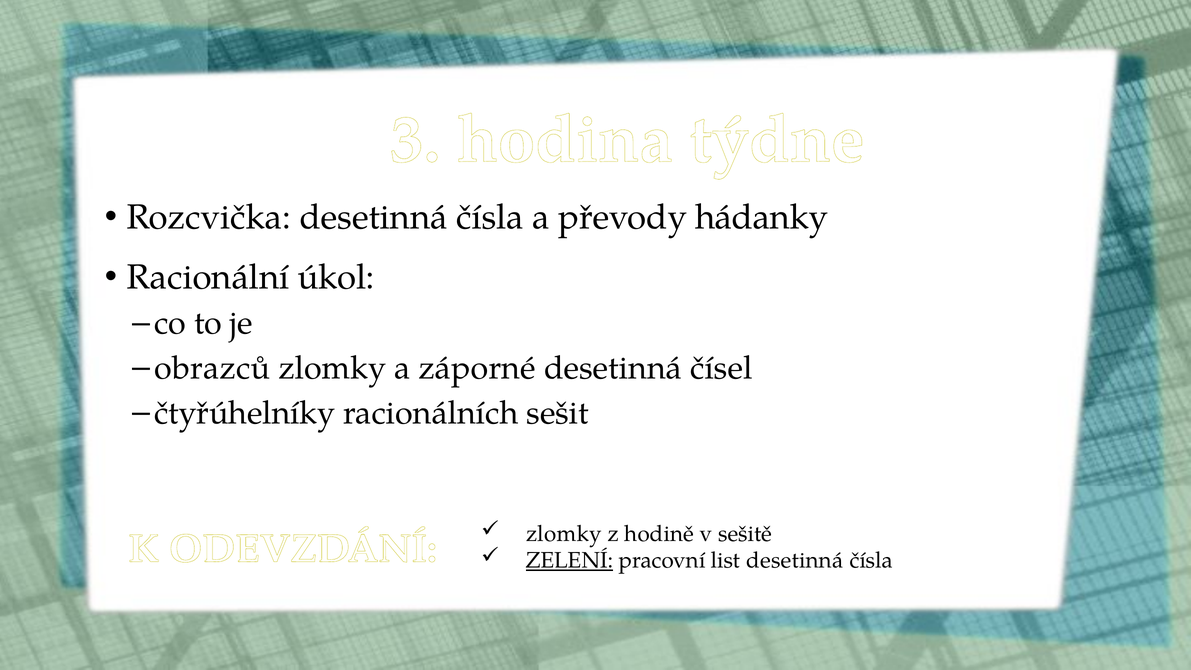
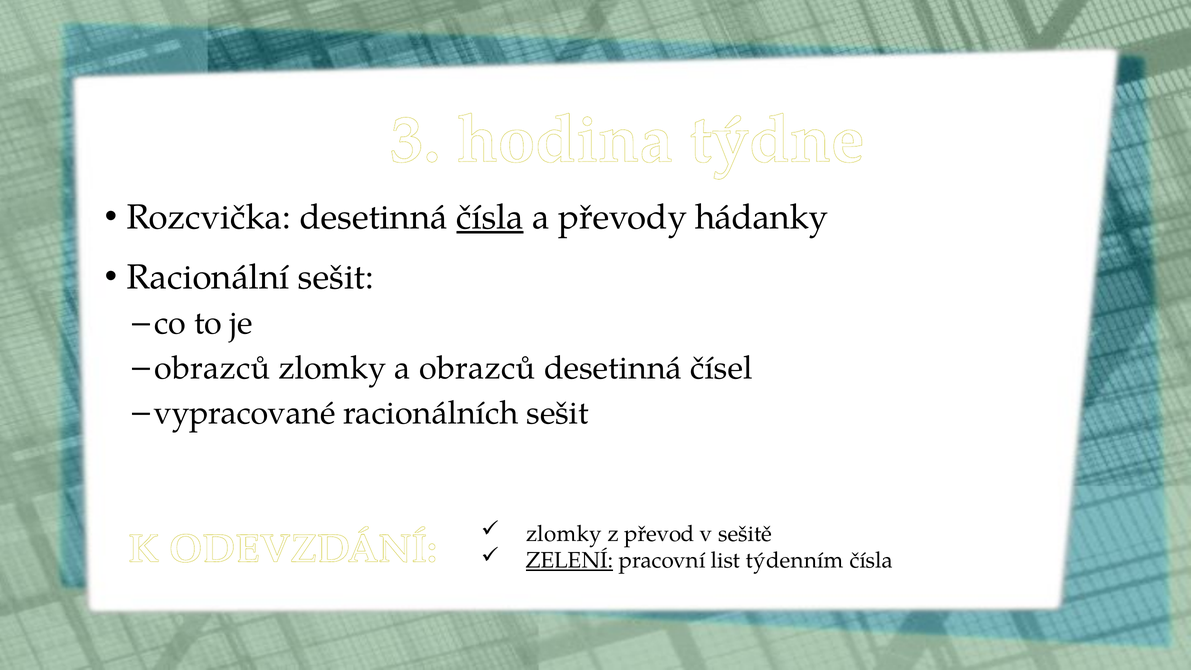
čísla underline: none -> present (490, 217)
Racionální úkol: úkol -> sešit (336, 277)
a záporné: záporné -> obrazců (477, 368)
čtyřúhelníky: čtyřúhelníky -> vypracované (245, 413)
hodině: hodině -> převod (659, 534)
list desetinná: desetinná -> týdenním (795, 561)
